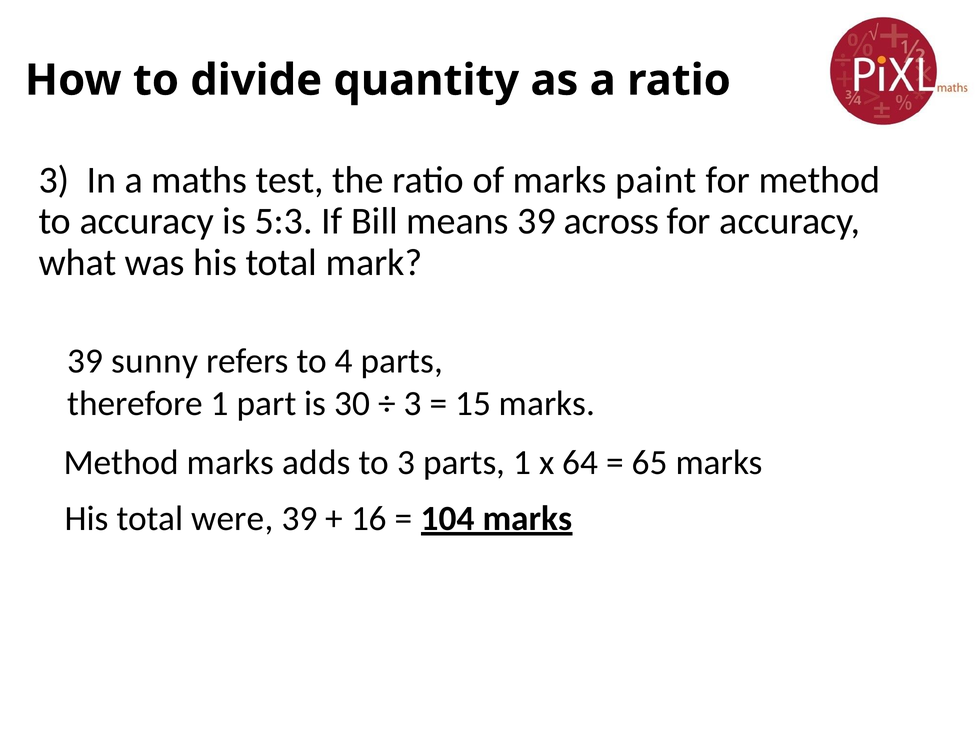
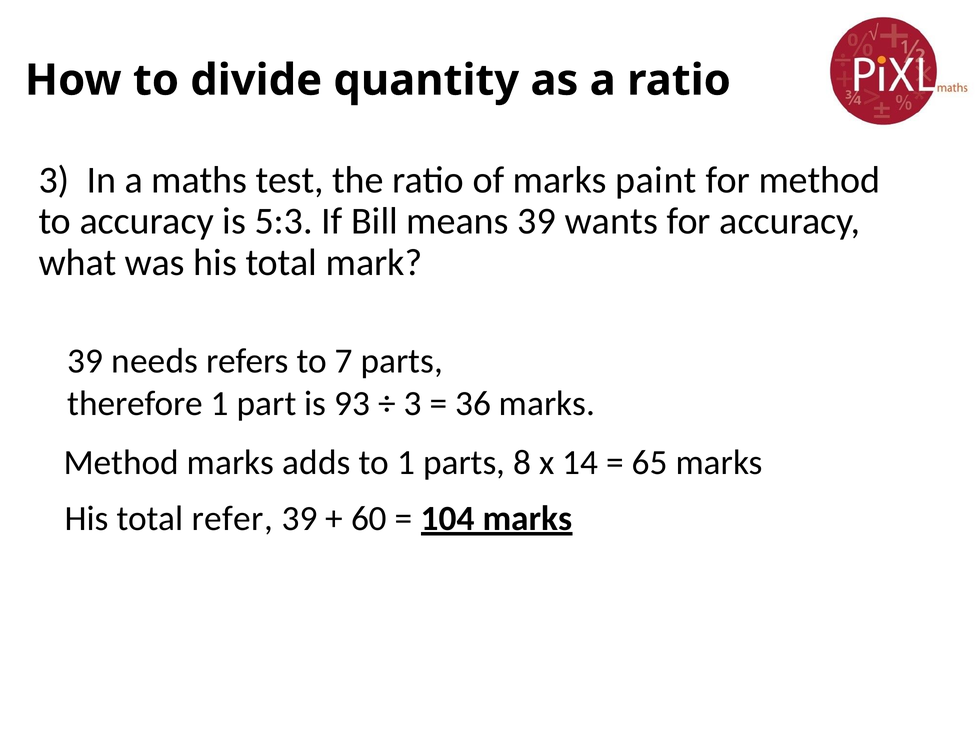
across: across -> wants (611, 221)
sunny: sunny -> needs (155, 361)
4: 4 -> 7 (344, 361)
30: 30 -> 93 (352, 403)
15: 15 -> 36 (473, 403)
to 3: 3 -> 1 (406, 462)
parts 1: 1 -> 8 (522, 462)
64: 64 -> 14 (580, 462)
were: were -> refer (232, 518)
16: 16 -> 60 (369, 518)
